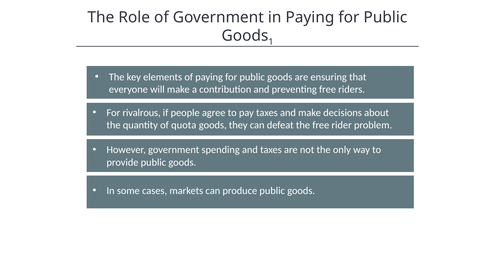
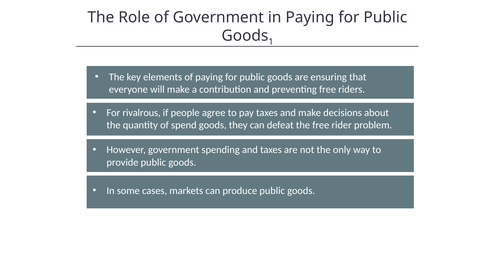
quota: quota -> spend (184, 125)
